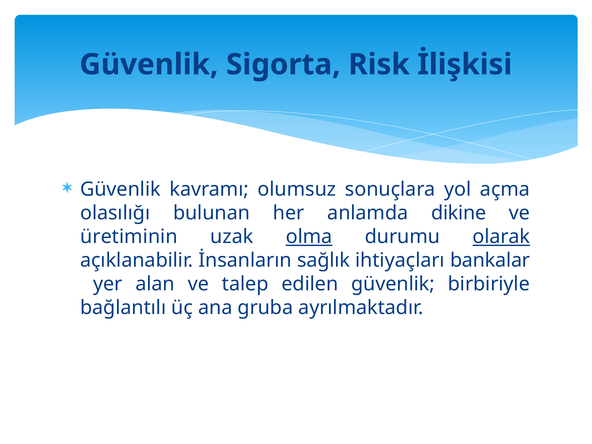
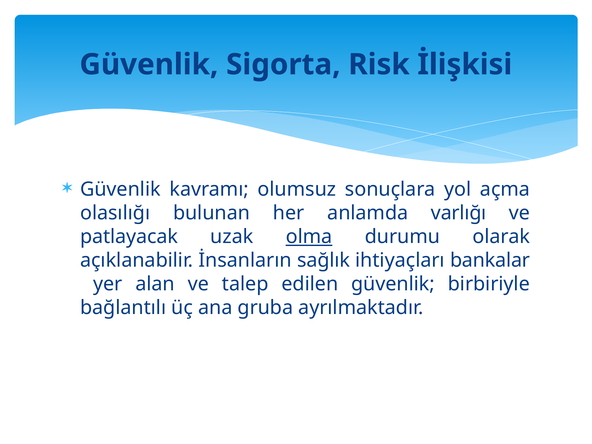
dikine: dikine -> varlığı (459, 213)
üretiminin: üretiminin -> patlayacak (129, 237)
olarak underline: present -> none (501, 237)
